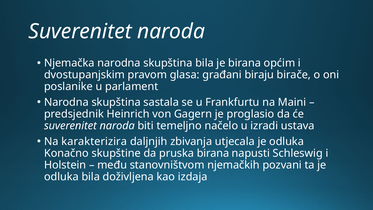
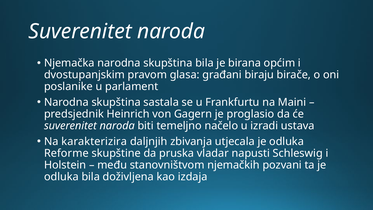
Konačno: Konačno -> Reforme (66, 153)
pruska birana: birana -> vladar (213, 153)
